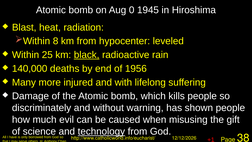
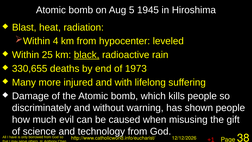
0: 0 -> 5 (132, 10)
8: 8 -> 4 (56, 41)
140,000: 140,000 -> 330,655 (30, 69)
1956: 1956 -> 1973 (136, 69)
technology underline: present -> none (101, 131)
